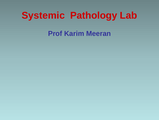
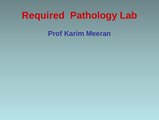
Systemic: Systemic -> Required (43, 15)
